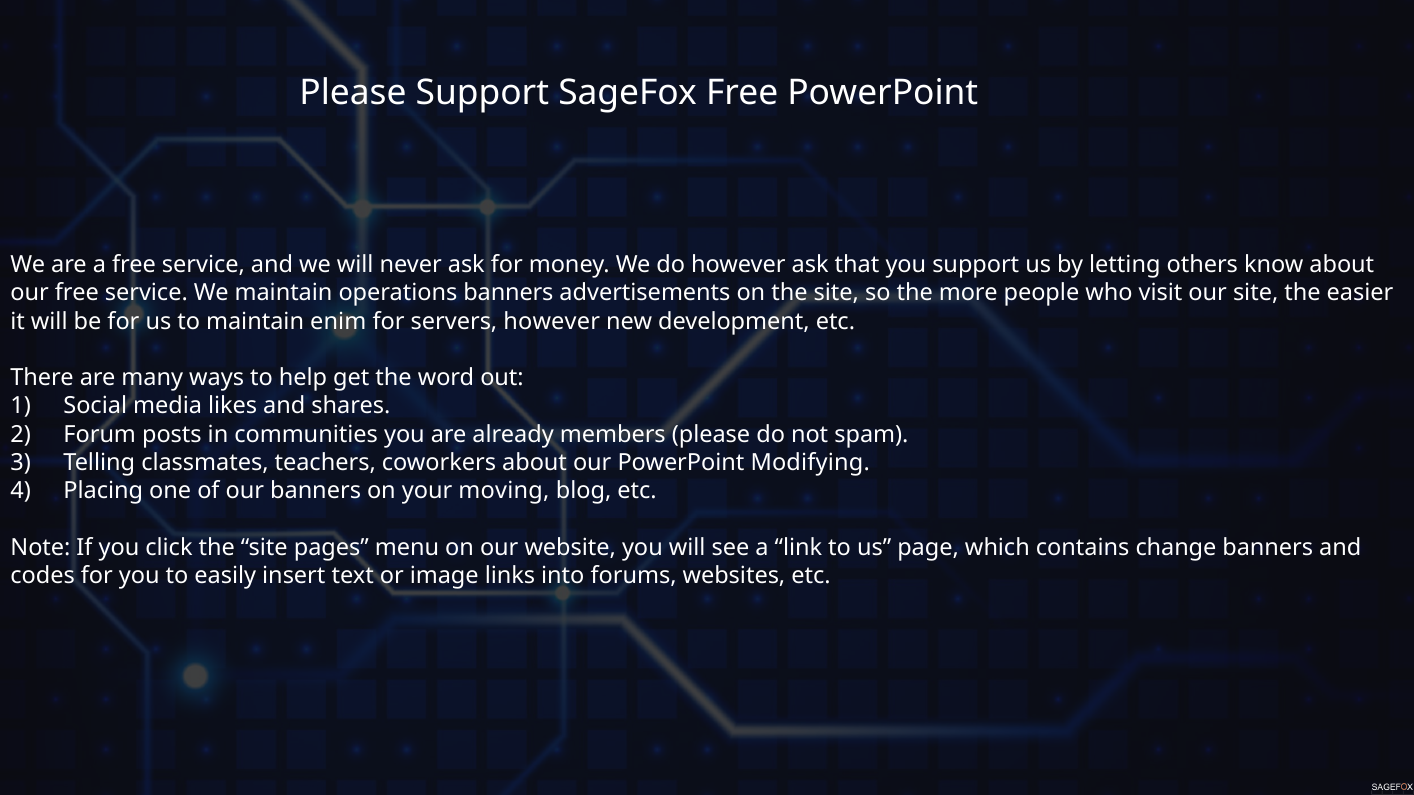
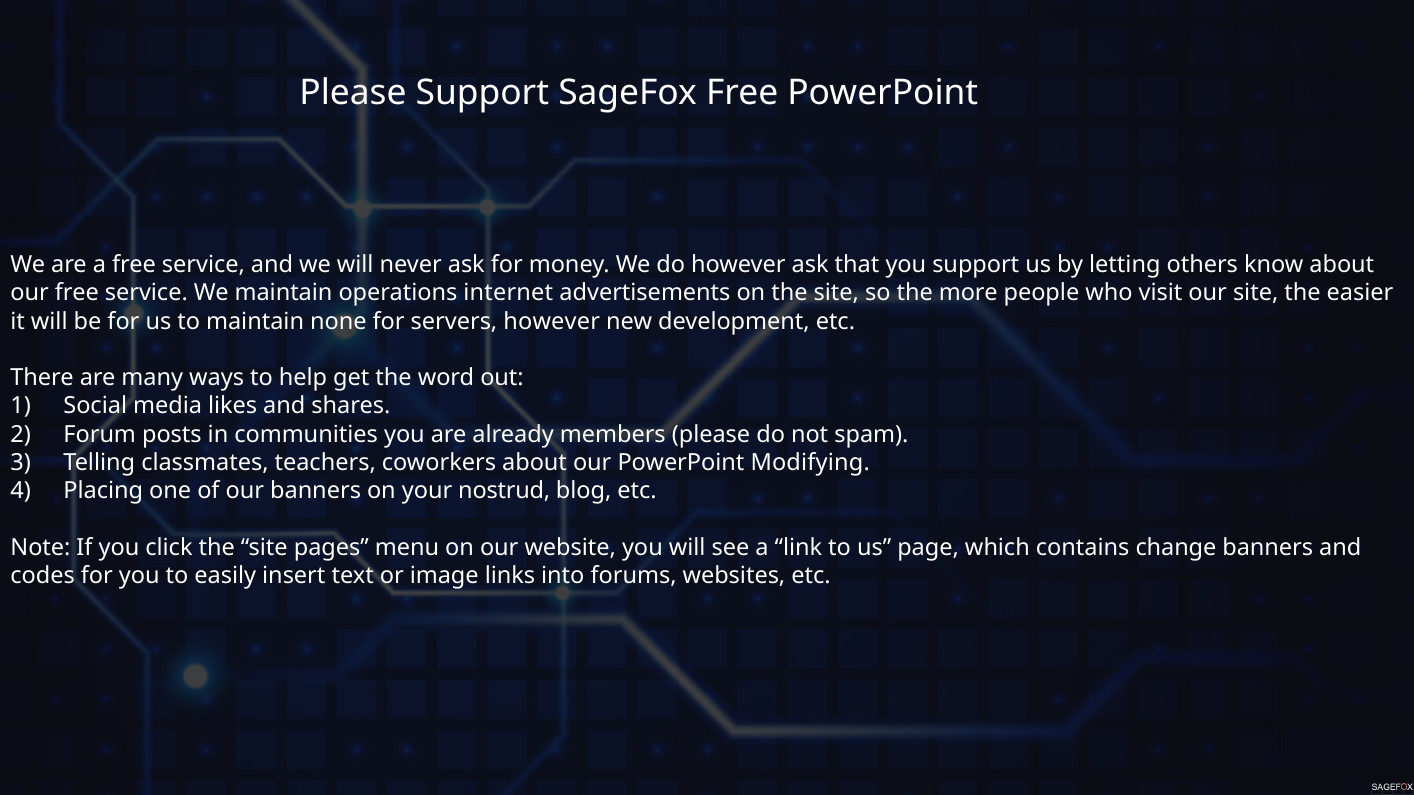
operations banners: banners -> internet (508, 293)
enim: enim -> none (338, 322)
moving: moving -> nostrud (504, 491)
